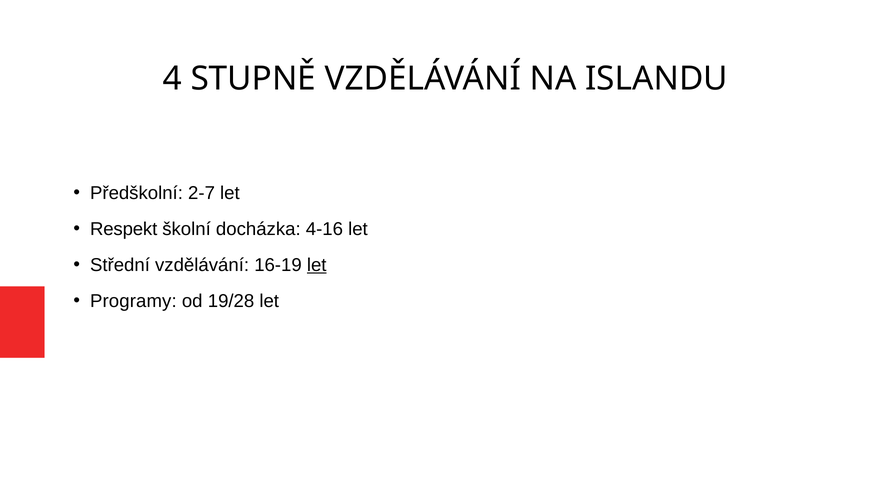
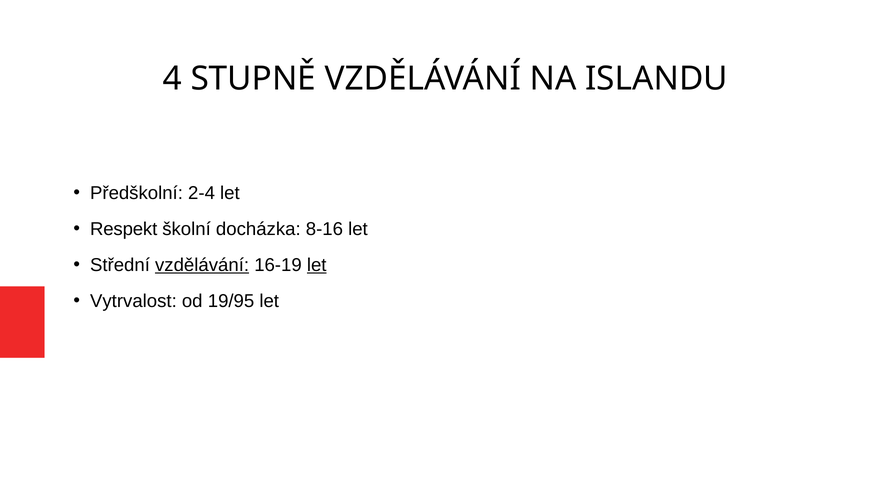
2-7: 2-7 -> 2-4 (202, 193)
4-16: 4-16 -> 8-16 (324, 229)
vzdělávání underline: none -> present (202, 265)
Programy: Programy -> Vytrvalost (133, 301)
19/28: 19/28 -> 19/95 (231, 301)
